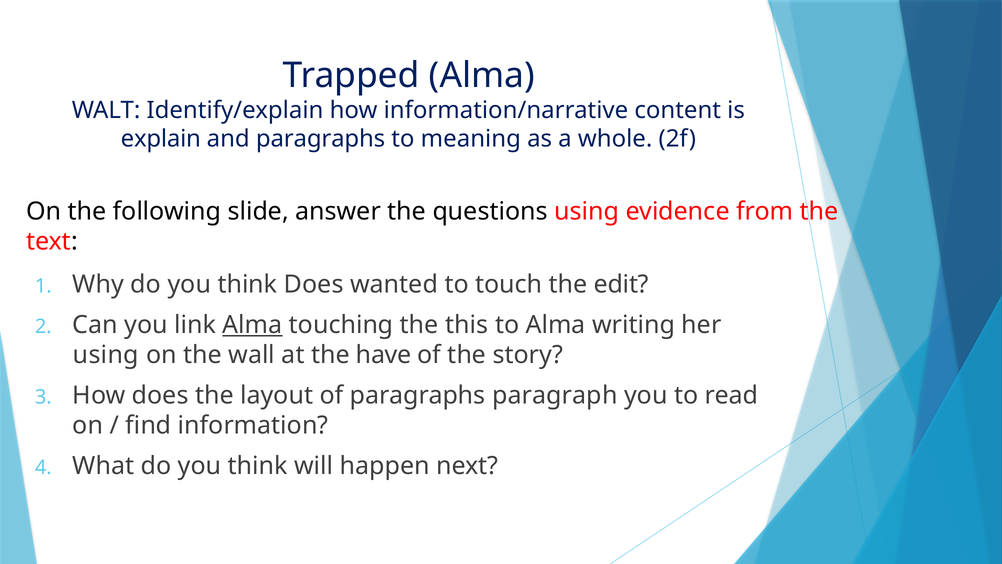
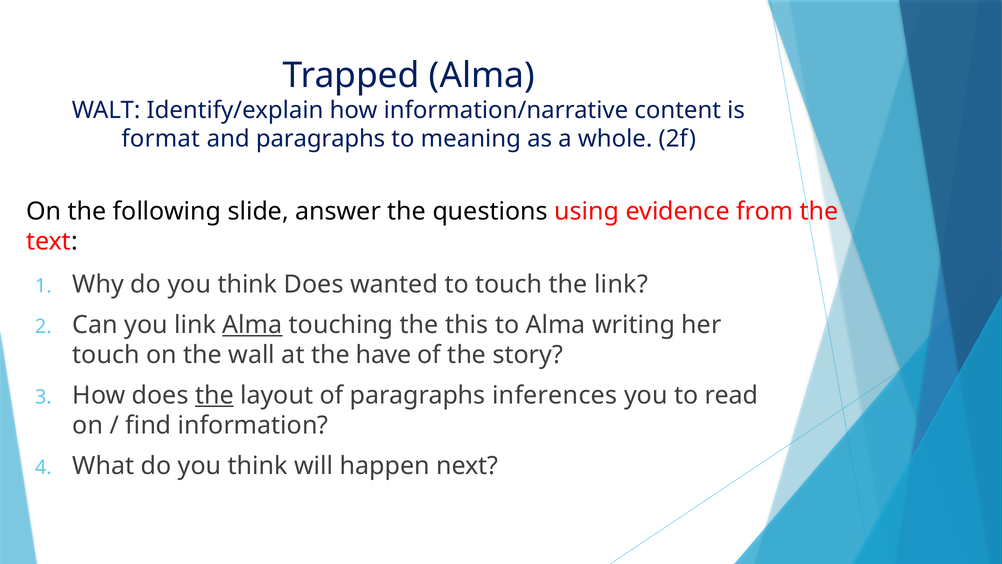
explain: explain -> format (161, 139)
the edit: edit -> link (621, 284)
using: using -> touch (106, 355)
the underline: none -> present (214, 395)
paragraph: paragraph -> inferences (555, 395)
